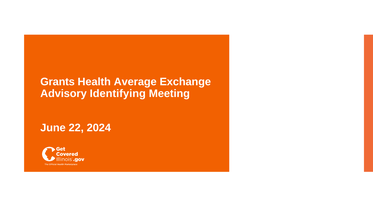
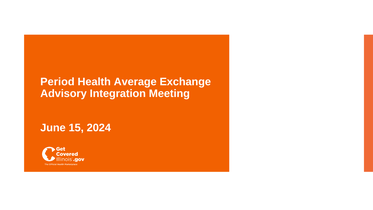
Grants: Grants -> Period (57, 82)
Identifying: Identifying -> Integration (118, 93)
22: 22 -> 15 (76, 128)
